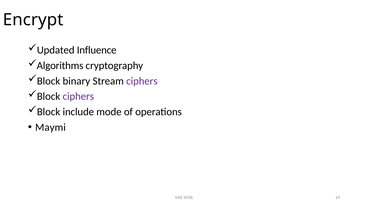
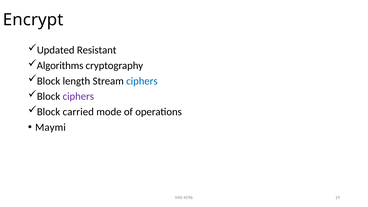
Influence: Influence -> Resistant (97, 50)
binary: binary -> length (76, 81)
ciphers colour: purple -> blue (142, 81)
include: include -> carried (78, 112)
